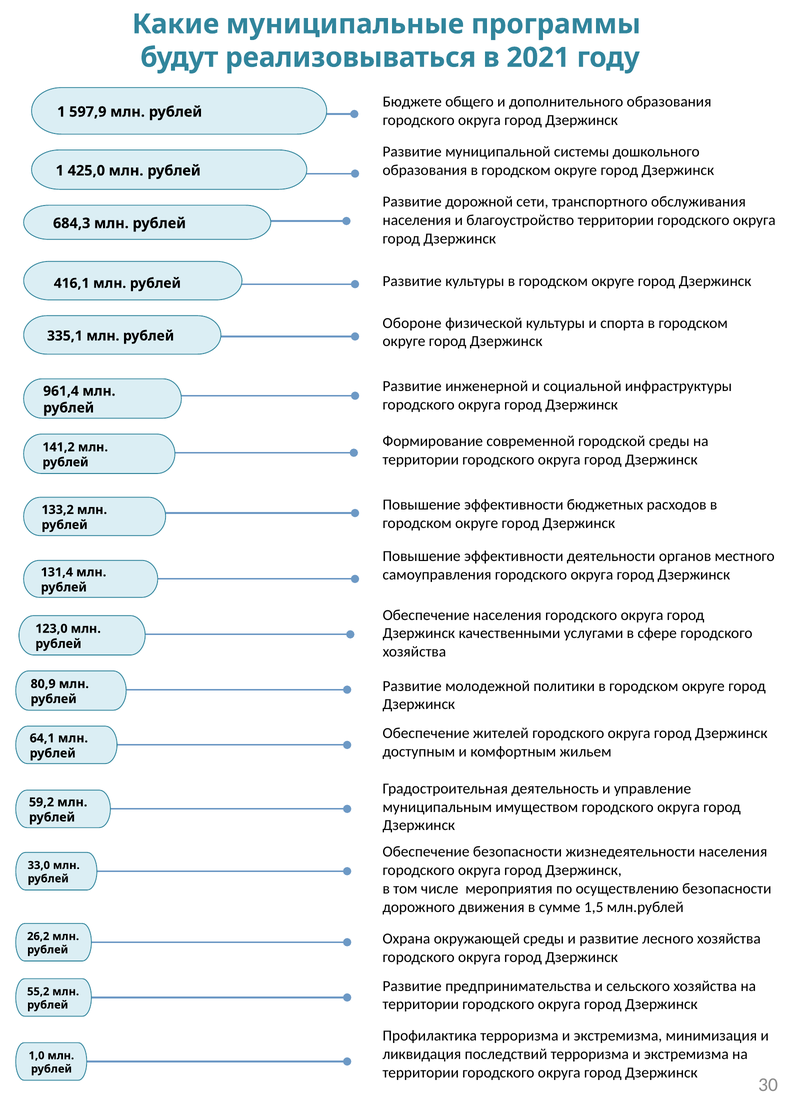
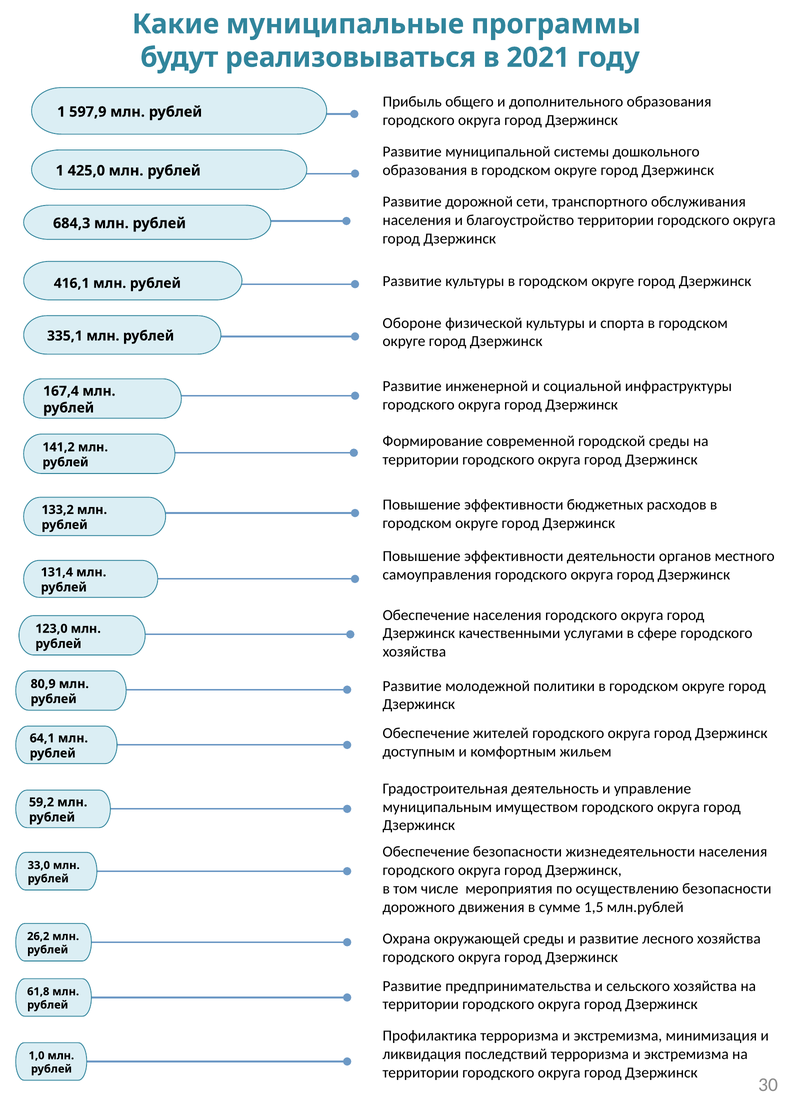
Бюджете: Бюджете -> Прибыль (412, 102)
961,4: 961,4 -> 167,4 (61, 391)
55,2: 55,2 -> 61,8 (38, 991)
